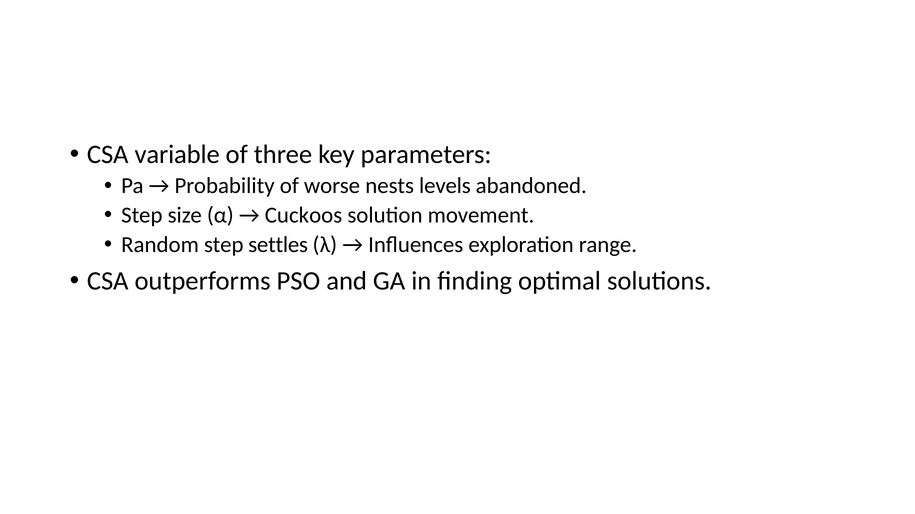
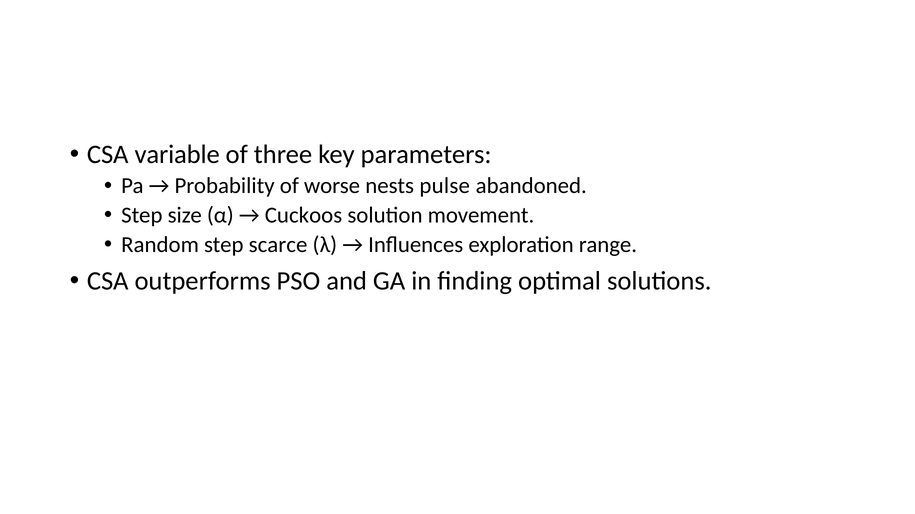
levels: levels -> pulse (445, 186)
settles: settles -> scarce (278, 245)
